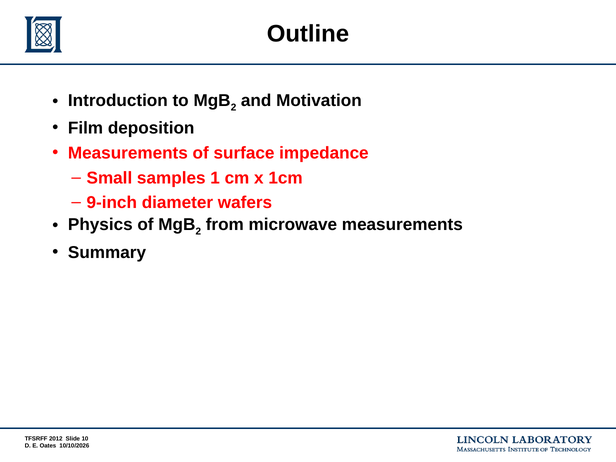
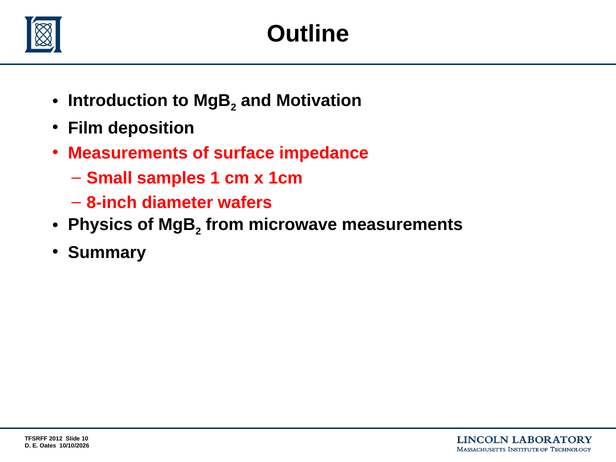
9-inch: 9-inch -> 8-inch (112, 203)
